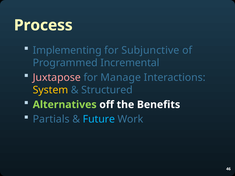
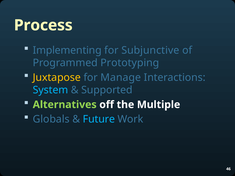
Incremental: Incremental -> Prototyping (130, 63)
Juxtapose colour: pink -> yellow (57, 78)
System colour: yellow -> light blue (50, 90)
Structured: Structured -> Supported (107, 90)
Benefits: Benefits -> Multiple (159, 105)
Partials: Partials -> Globals (51, 119)
